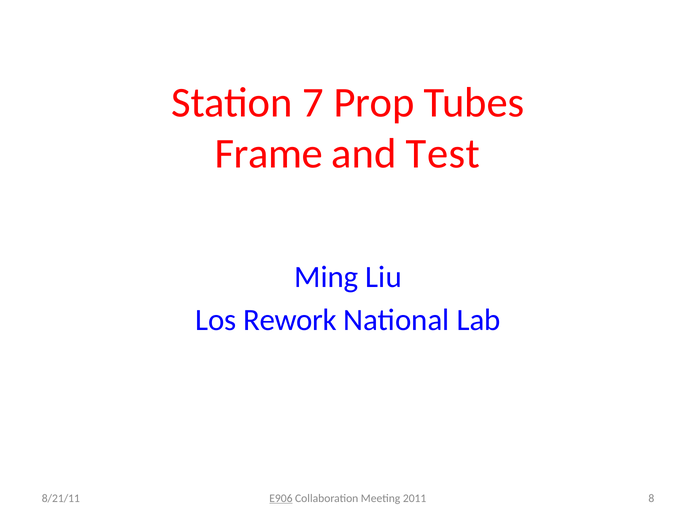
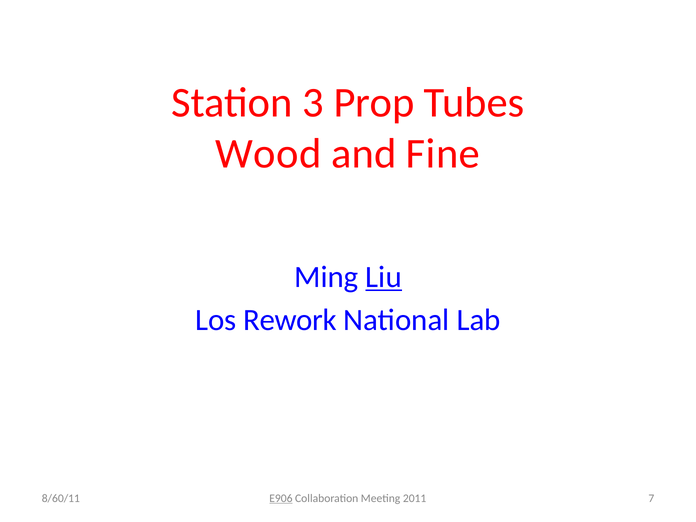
7: 7 -> 3 (313, 103)
Frame: Frame -> Wood (268, 154)
Test: Test -> Fine (443, 154)
Liu underline: none -> present (384, 277)
8: 8 -> 7 (651, 498)
8/21/11: 8/21/11 -> 8/60/11 (61, 499)
